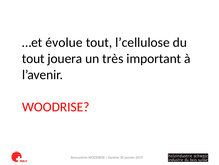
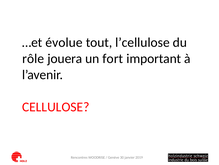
tout: tout -> rôle (33, 58)
très: très -> fort (113, 58)
WOODRISE: WOODRISE -> CELLULOSE (56, 107)
